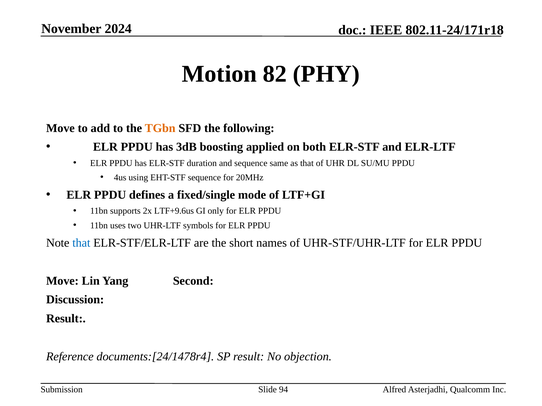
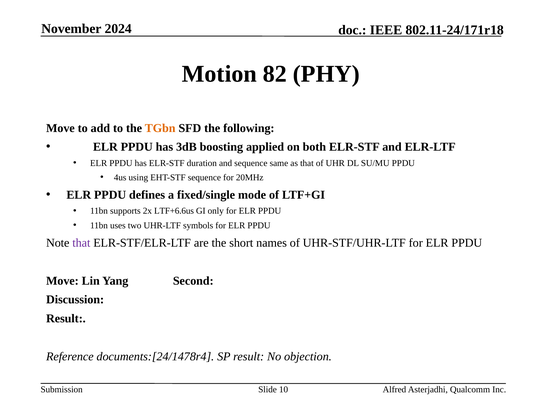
LTF+9.6us: LTF+9.6us -> LTF+6.6us (174, 211)
that colour: blue -> purple (81, 243)
94: 94 -> 10 (284, 390)
